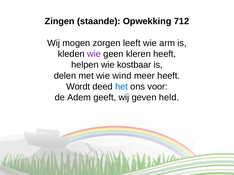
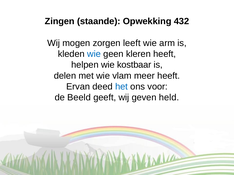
712: 712 -> 432 (181, 21)
wie colour: purple -> blue (94, 54)
wind: wind -> vlam (122, 76)
Wordt: Wordt -> Ervan (78, 87)
Adem: Adem -> Beeld (79, 98)
